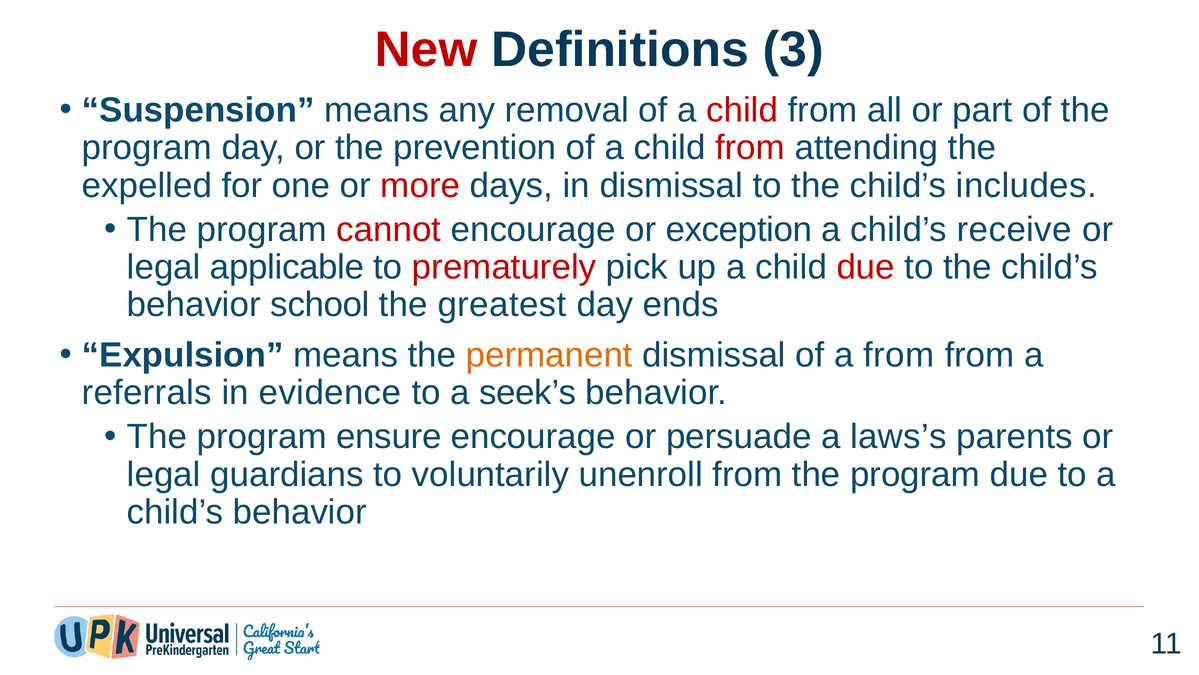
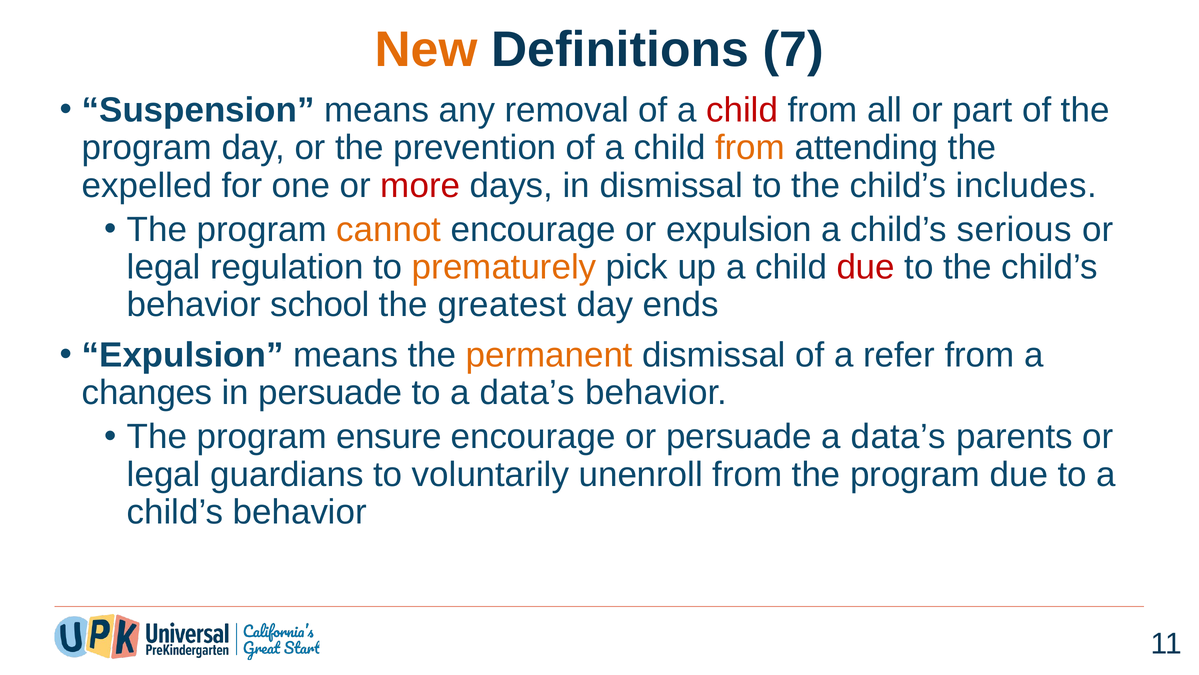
New colour: red -> orange (426, 50)
3: 3 -> 7 (793, 50)
from colour: red -> orange (750, 148)
cannot colour: red -> orange (389, 229)
or exception: exception -> expulsion (739, 229)
receive: receive -> serious (1014, 229)
applicable: applicable -> regulation (287, 267)
prematurely colour: red -> orange (504, 267)
a from: from -> refer (899, 355)
referrals: referrals -> changes (147, 393)
in evidence: evidence -> persuade (330, 393)
to a seek’s: seek’s -> data’s (527, 393)
persuade a laws’s: laws’s -> data’s (898, 437)
